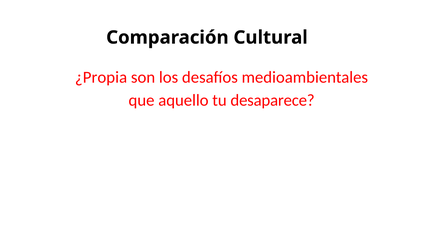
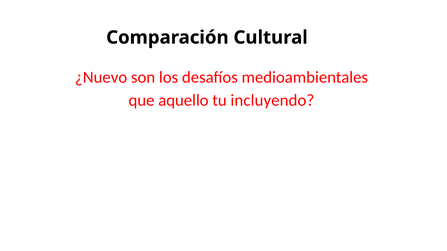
¿Propia: ¿Propia -> ¿Nuevo (101, 78)
desaparece: desaparece -> incluyendo (272, 100)
